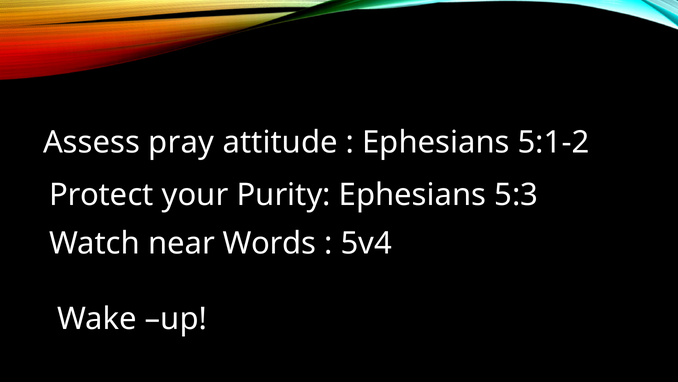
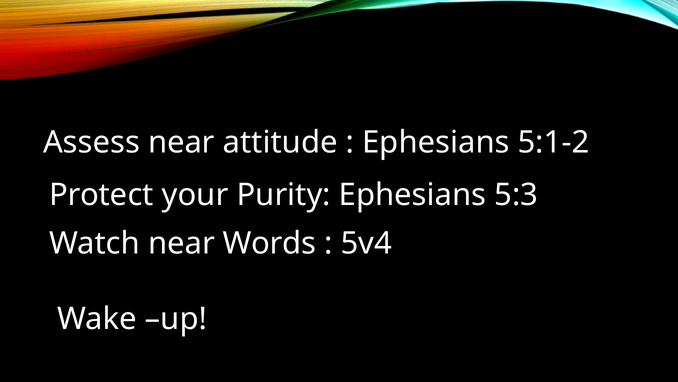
Assess pray: pray -> near (181, 142)
